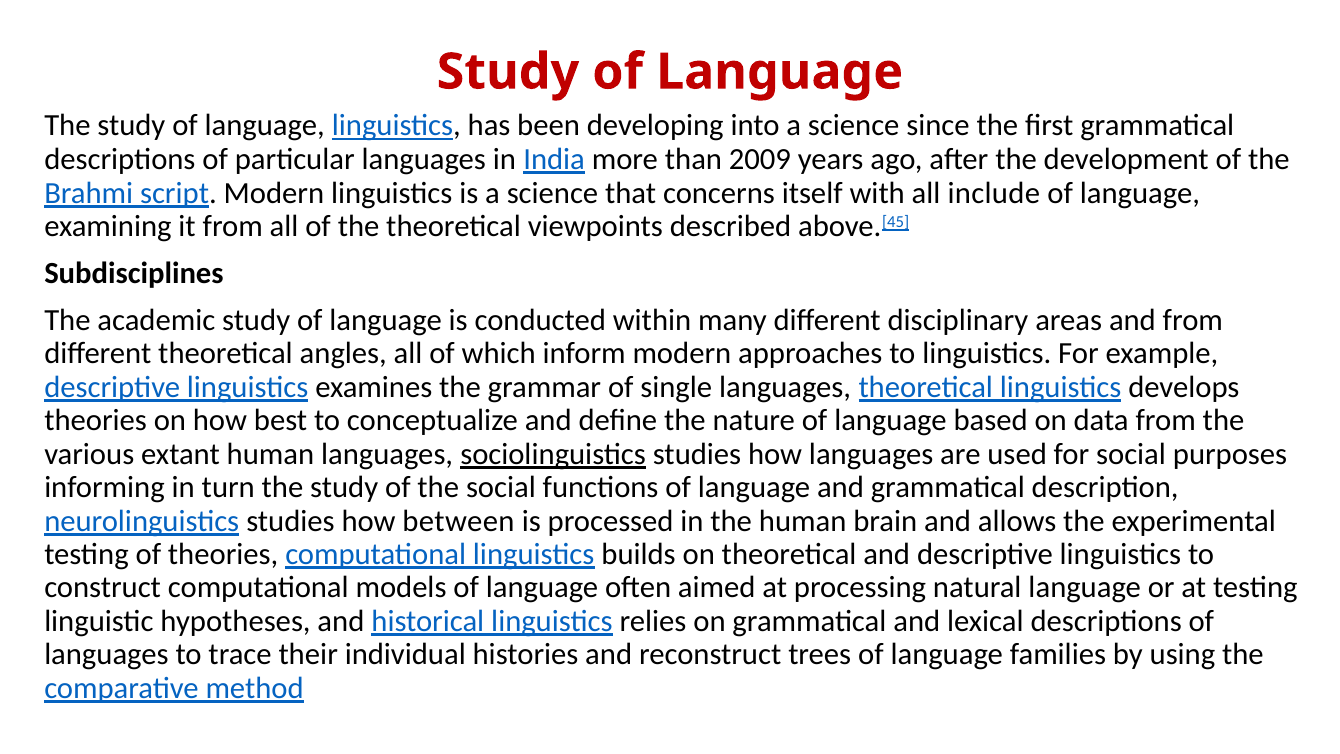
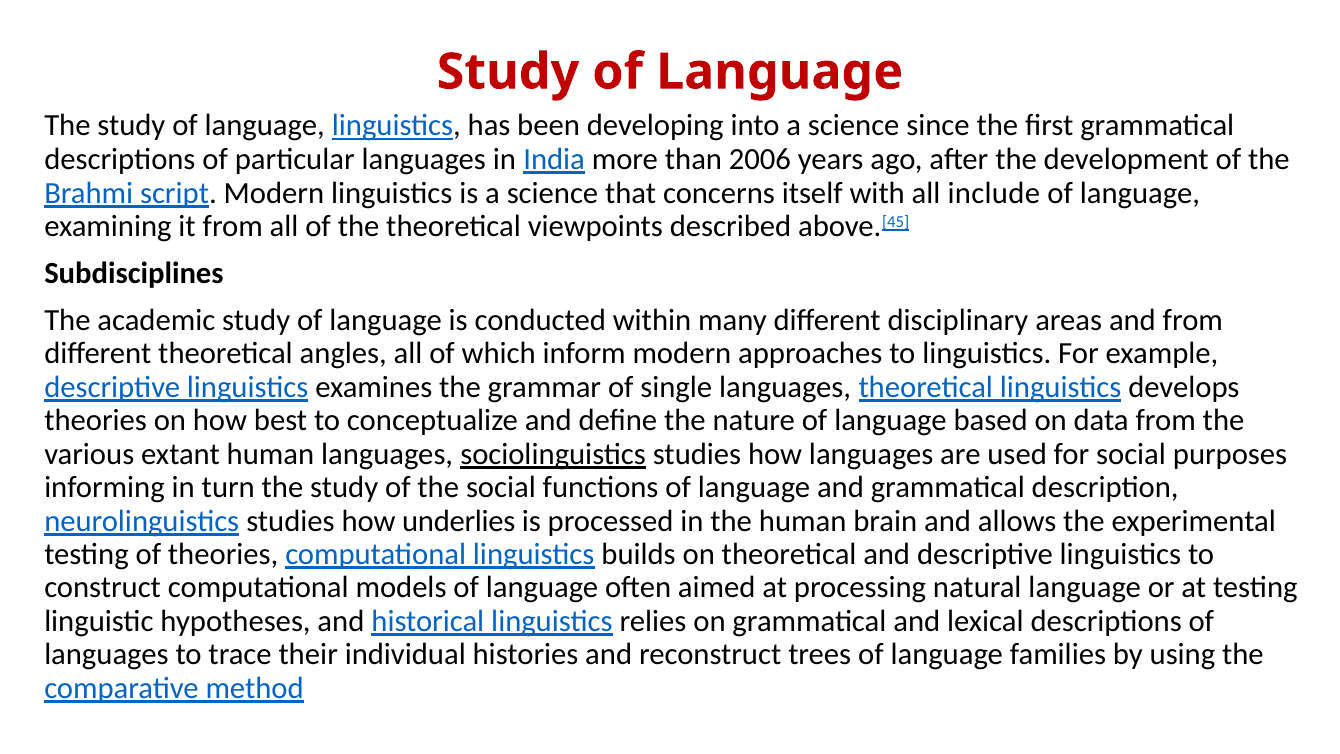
2009: 2009 -> 2006 (760, 159)
between: between -> underlies (459, 521)
